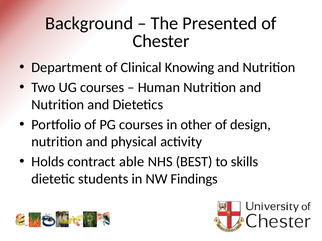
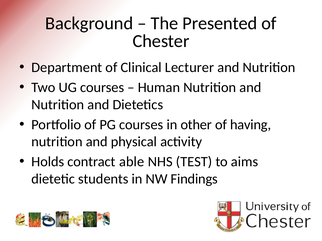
Knowing: Knowing -> Lecturer (190, 68)
design: design -> having (251, 125)
BEST: BEST -> TEST (194, 162)
skills: skills -> aims (245, 162)
